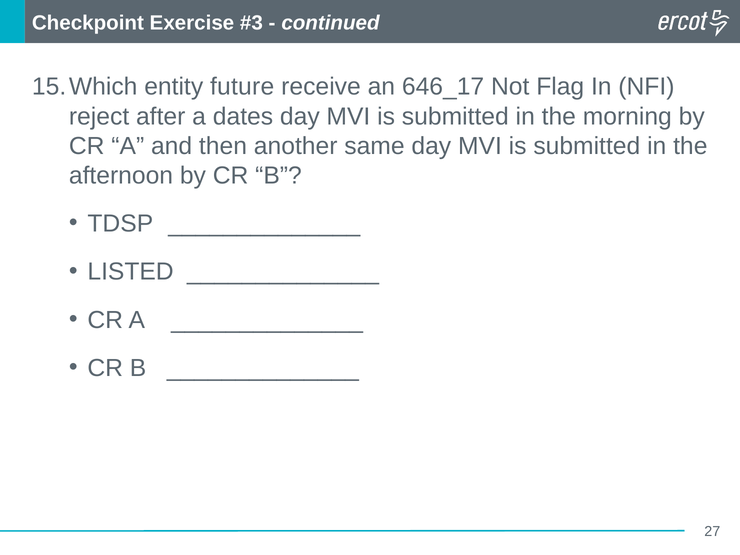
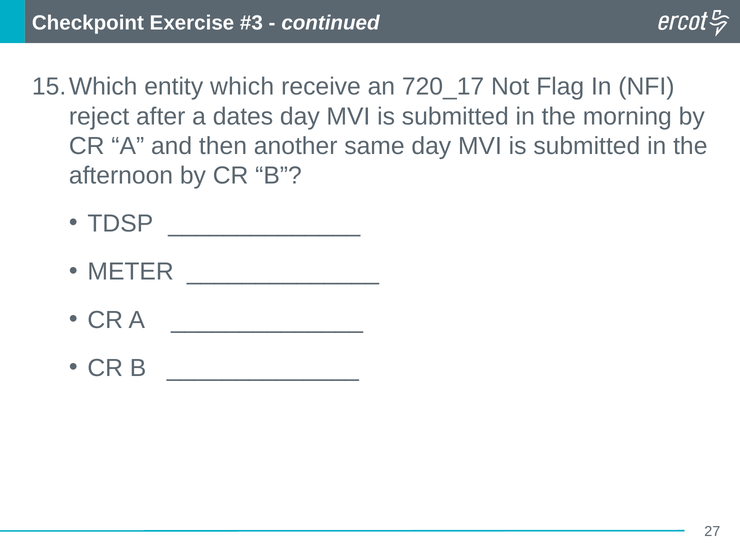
future: future -> which (242, 87)
646_17: 646_17 -> 720_17 (443, 87)
LISTED: LISTED -> METER (131, 272)
